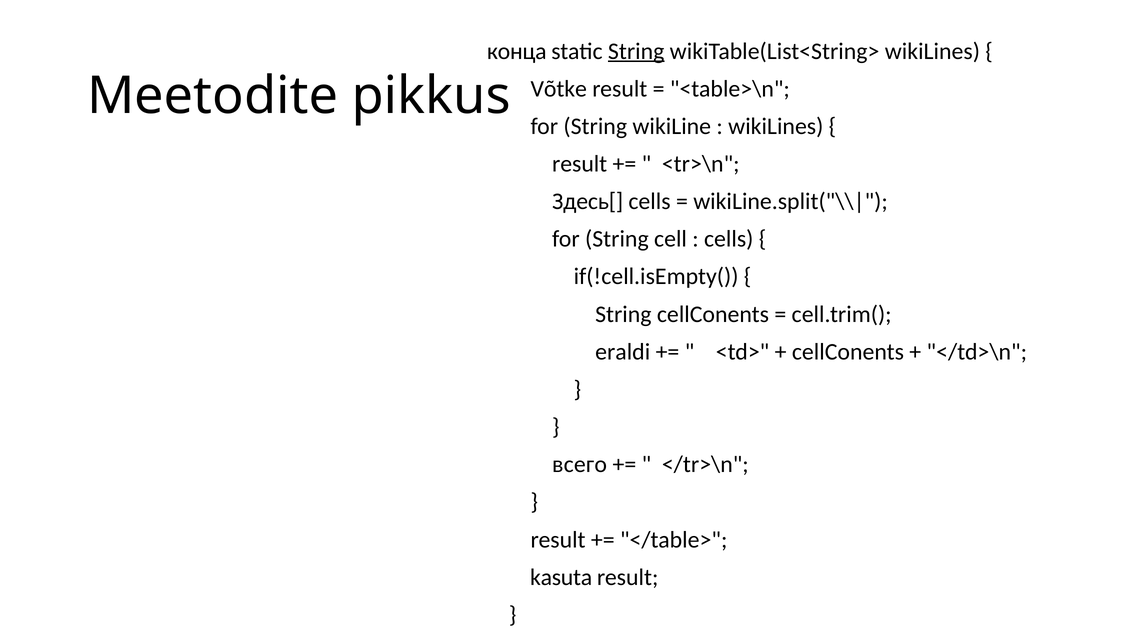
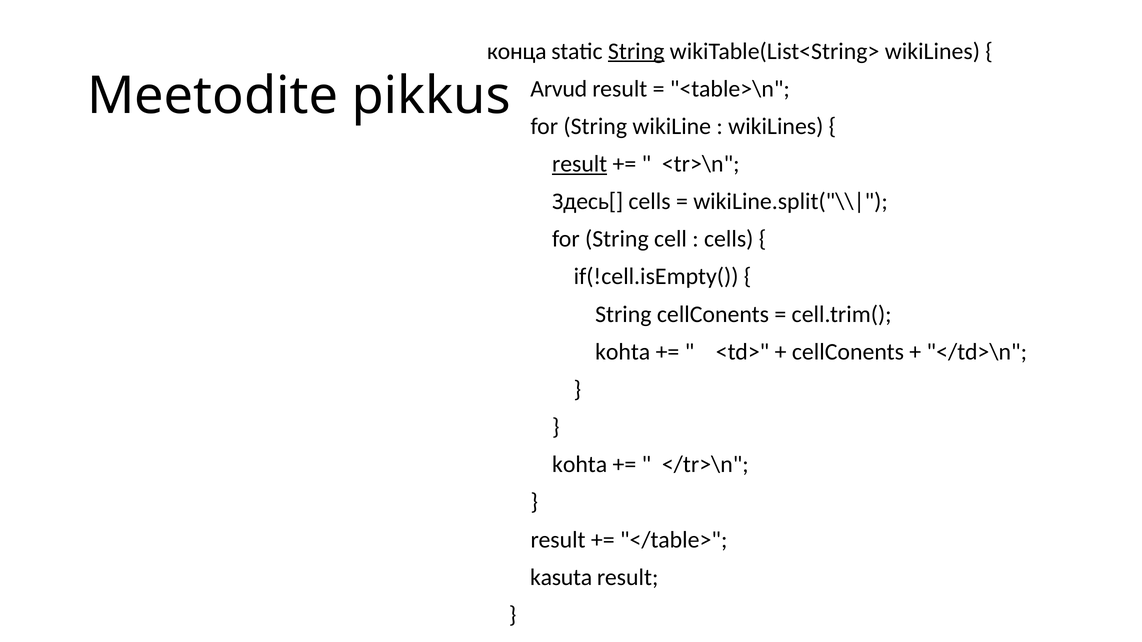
Võtke: Võtke -> Arvud (559, 89)
result underline: none -> present (580, 164)
eraldi: eraldi -> kohta (623, 352)
всего: всего -> kohta (580, 465)
